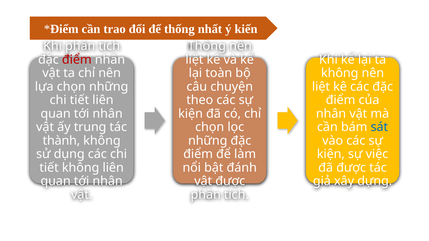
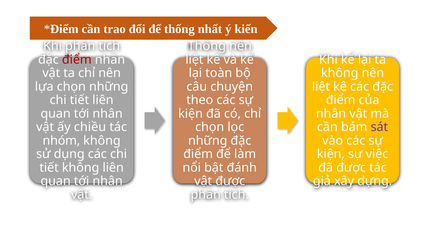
trung: trung -> chiều (90, 127)
sát colour: blue -> purple (379, 127)
thành: thành -> nhóm (61, 141)
